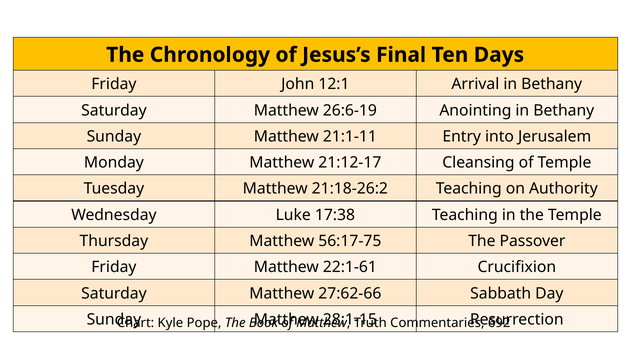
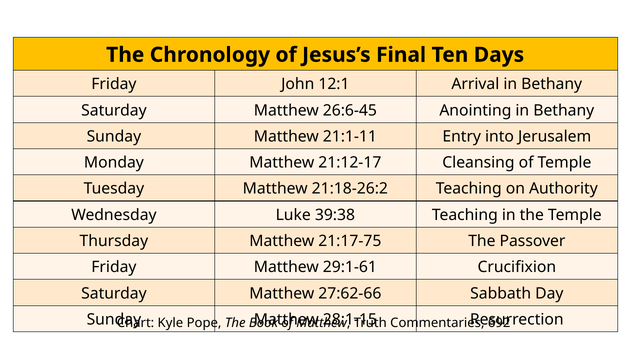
26:6-19: 26:6-19 -> 26:6-45 (350, 110)
17:38: 17:38 -> 39:38 (335, 215)
56:17-75: 56:17-75 -> 21:17-75 (350, 241)
22:1-61: 22:1-61 -> 29:1-61 (350, 267)
